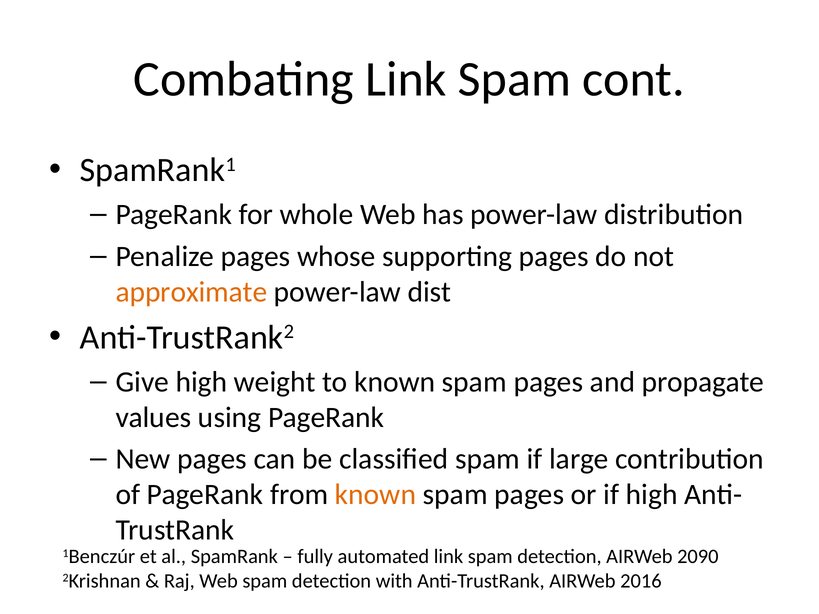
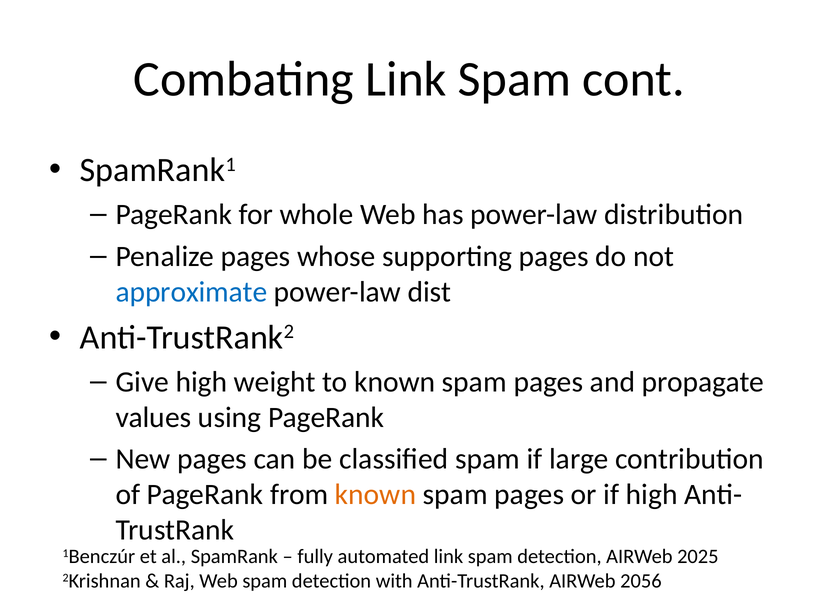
approximate colour: orange -> blue (191, 292)
2090: 2090 -> 2025 (698, 557)
2016: 2016 -> 2056 (641, 581)
